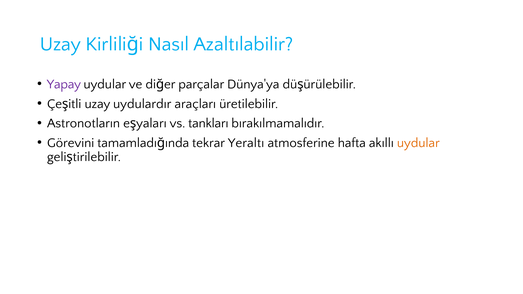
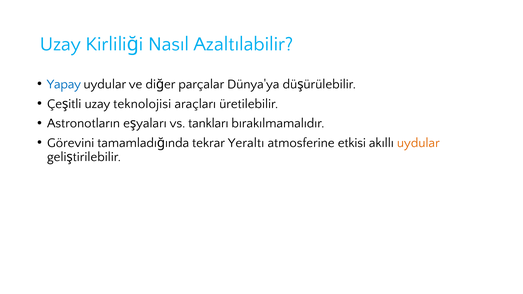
Yapay colour: purple -> blue (64, 84)
uydulardır: uydulardır -> teknolojisi (142, 104)
hafta: hafta -> etkisi (352, 143)
